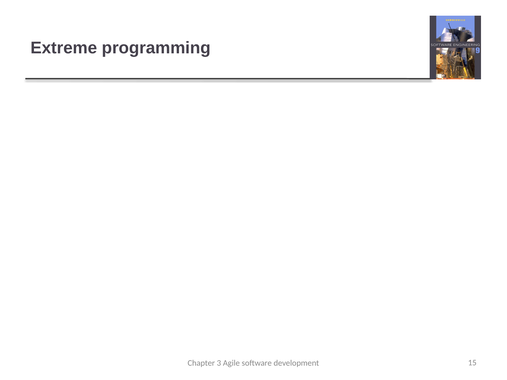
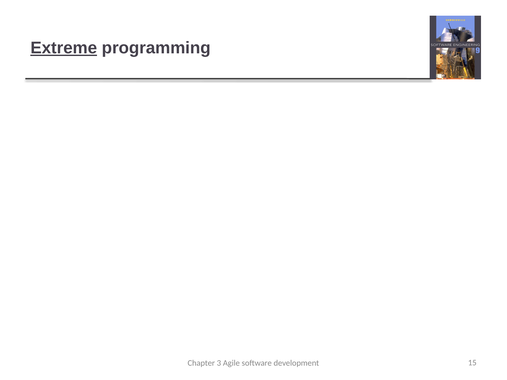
Extreme underline: none -> present (64, 48)
